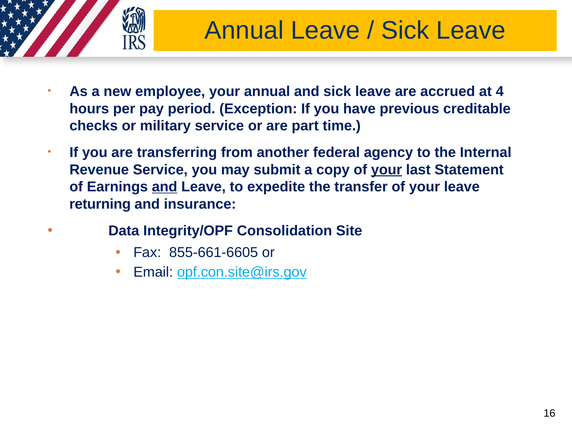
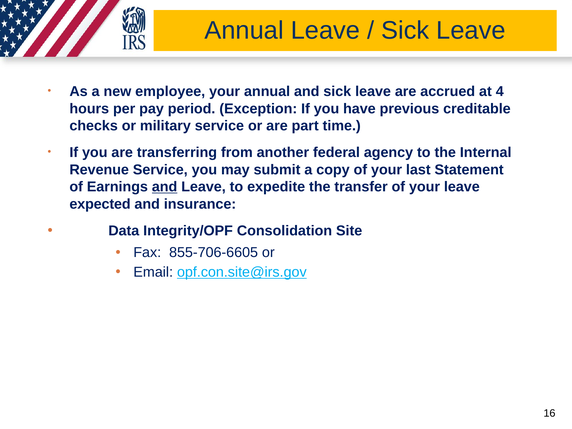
your underline: present -> none (387, 170)
returning: returning -> expected (100, 204)
855-661-6605: 855-661-6605 -> 855-706-6605 (214, 253)
